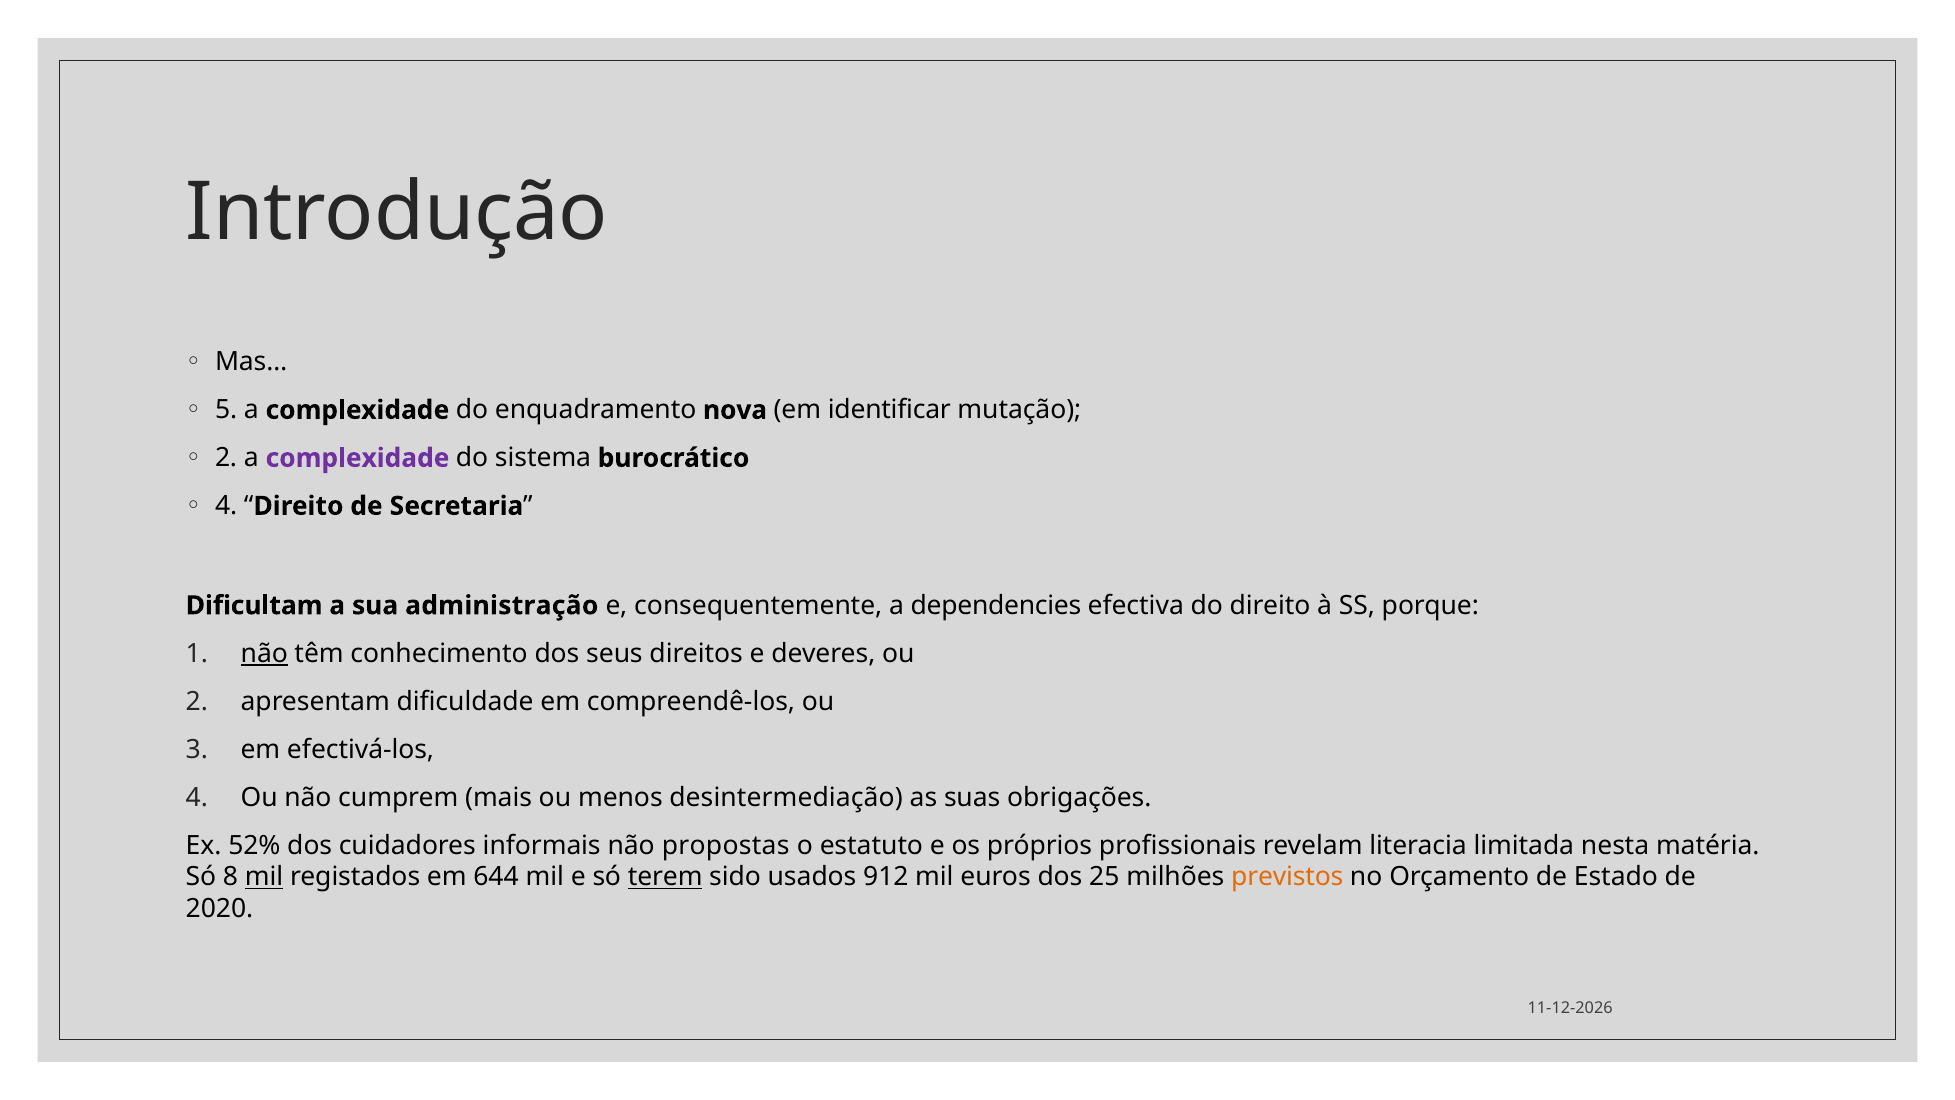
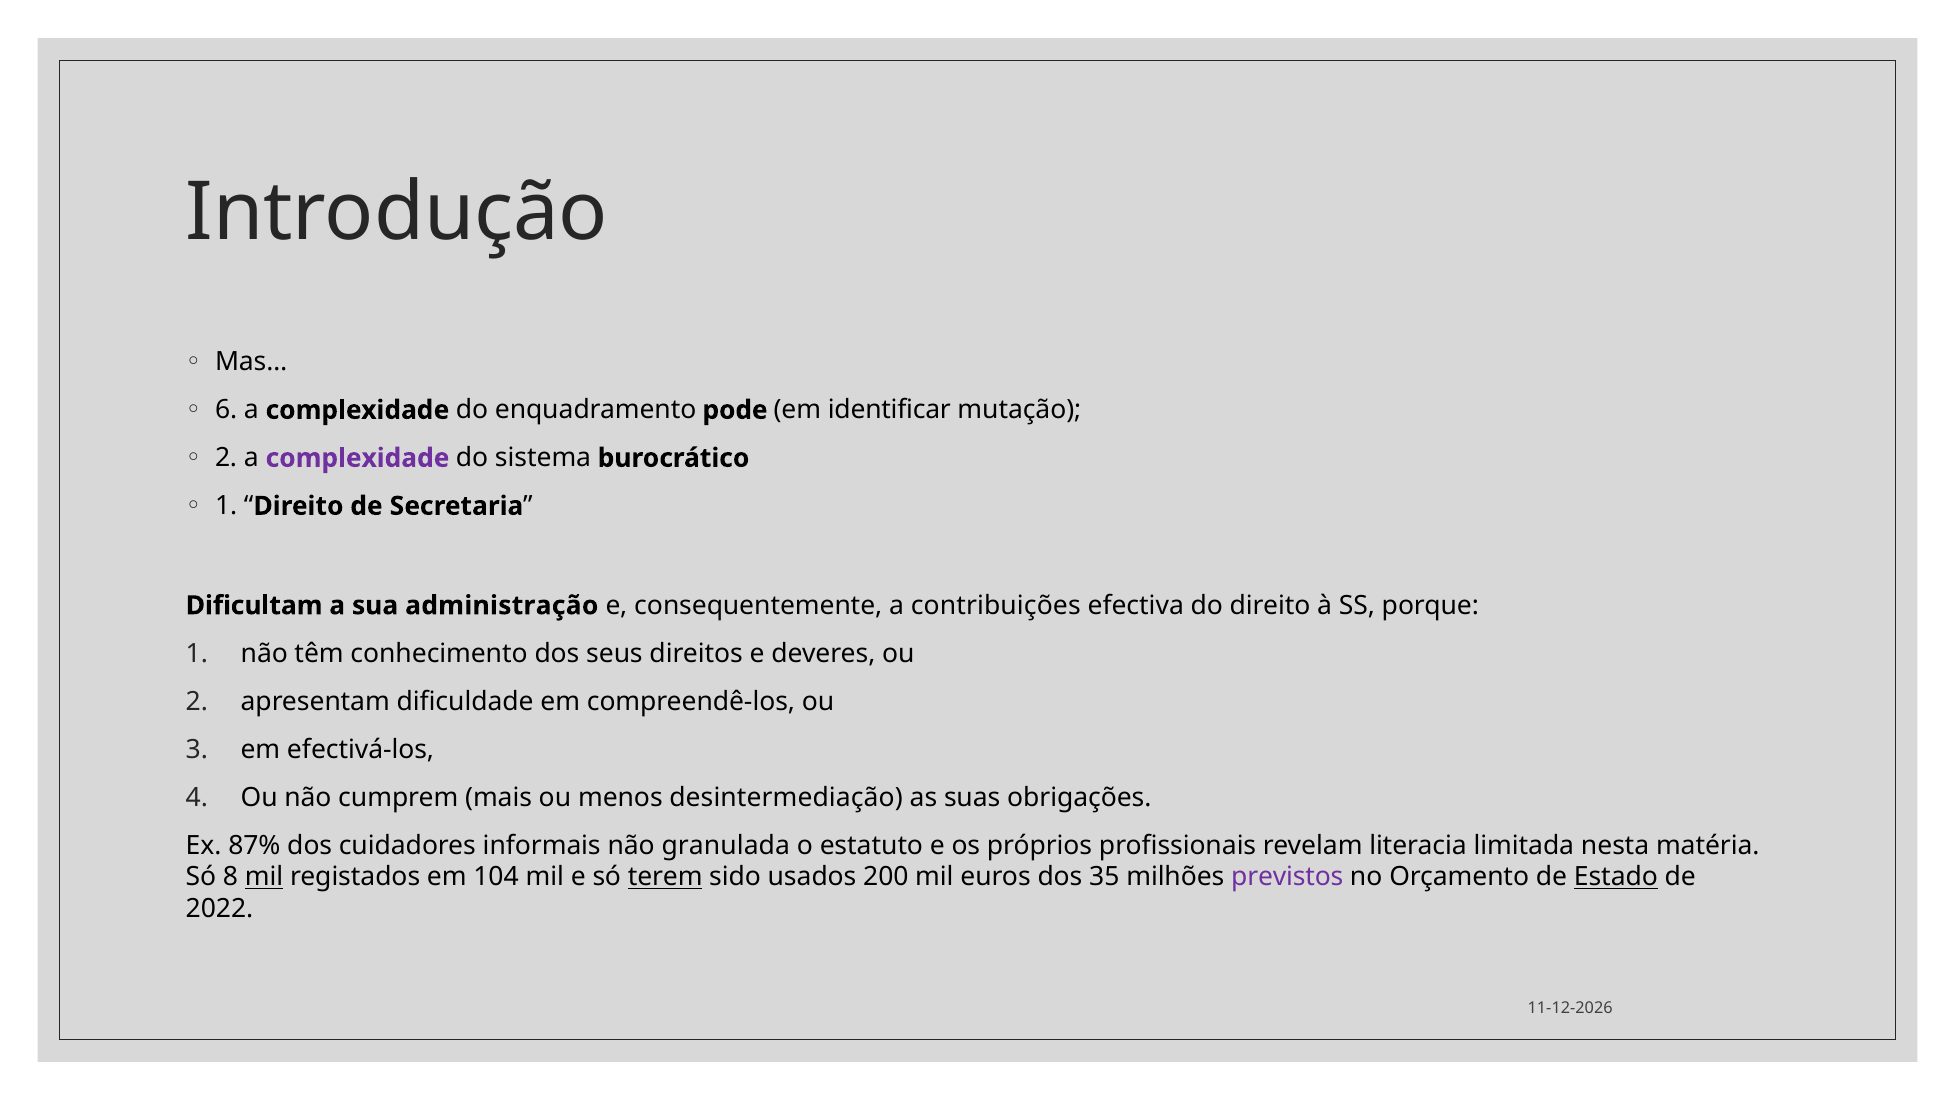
5: 5 -> 6 (226, 410)
nova: nova -> pode (735, 410)
4: 4 -> 1 (226, 506)
dependencies: dependencies -> contribuições (996, 605)
não underline: present -> none (264, 653)
52%: 52% -> 87% (254, 845)
propostas: propostas -> granulada (726, 845)
644: 644 -> 104 (496, 877)
912: 912 -> 200 (886, 877)
25: 25 -> 35 (1104, 877)
previstos colour: orange -> purple (1287, 877)
Estado underline: none -> present (1616, 877)
2020: 2020 -> 2022 (219, 908)
